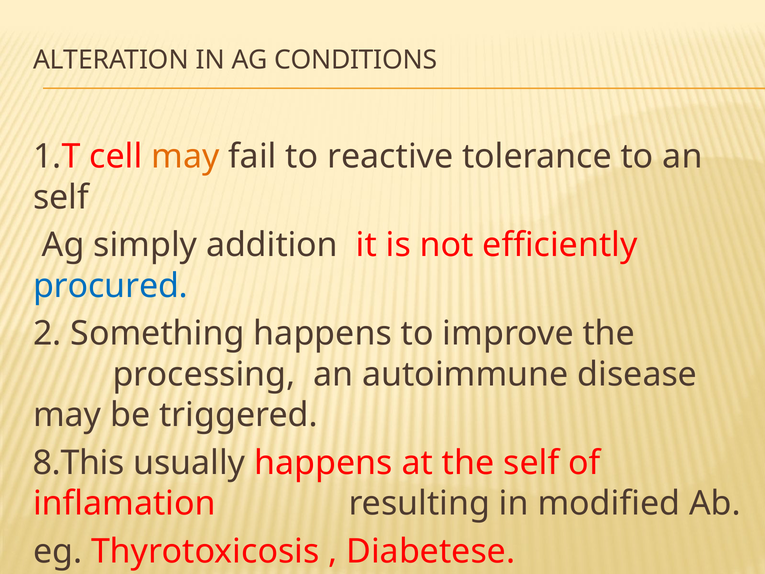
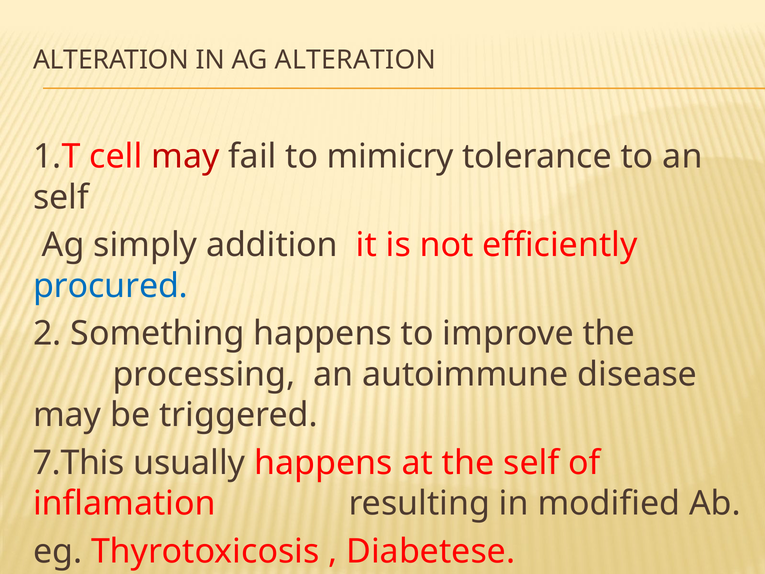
AG CONDITIONS: CONDITIONS -> ALTERATION (355, 60)
may colour: orange -> red (185, 157)
reactive: reactive -> mimicry (390, 157)
8.This: 8.This -> 7.This (79, 463)
